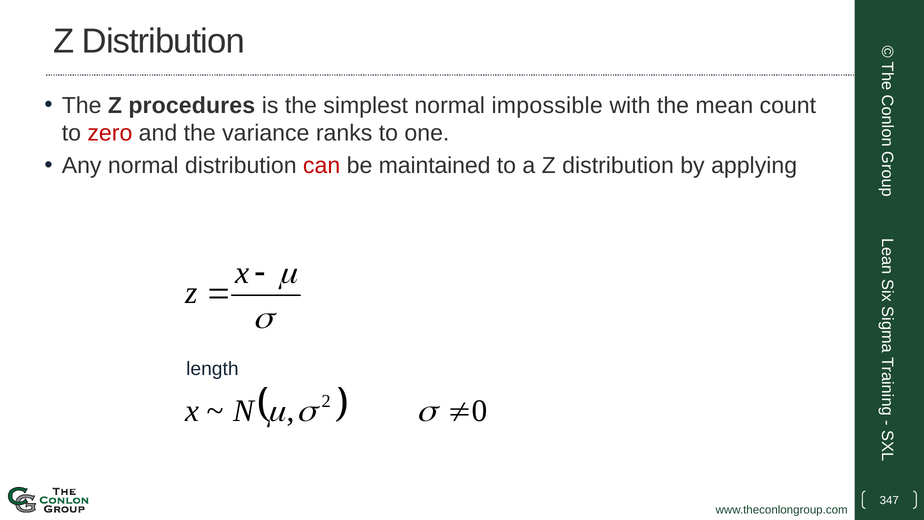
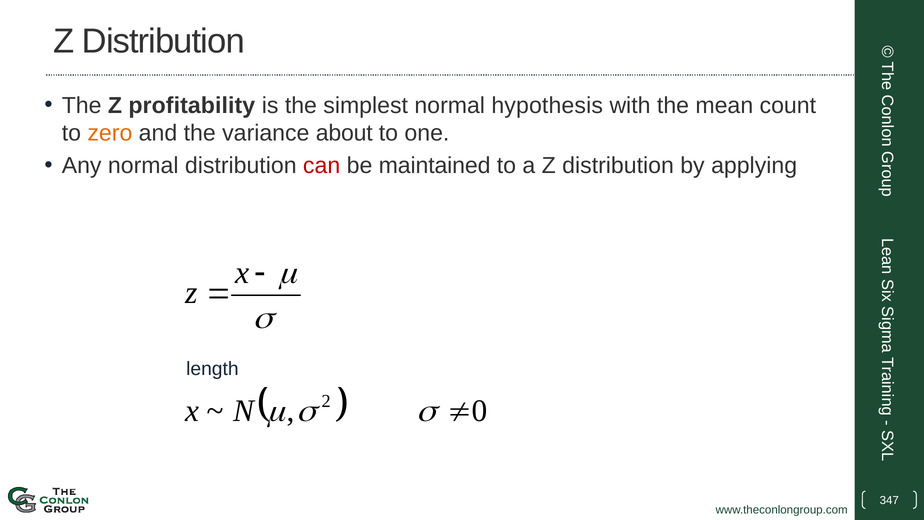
procedures: procedures -> profitability (192, 106)
impossible: impossible -> hypothesis (547, 106)
zero colour: red -> orange (110, 133)
ranks: ranks -> about (344, 133)
